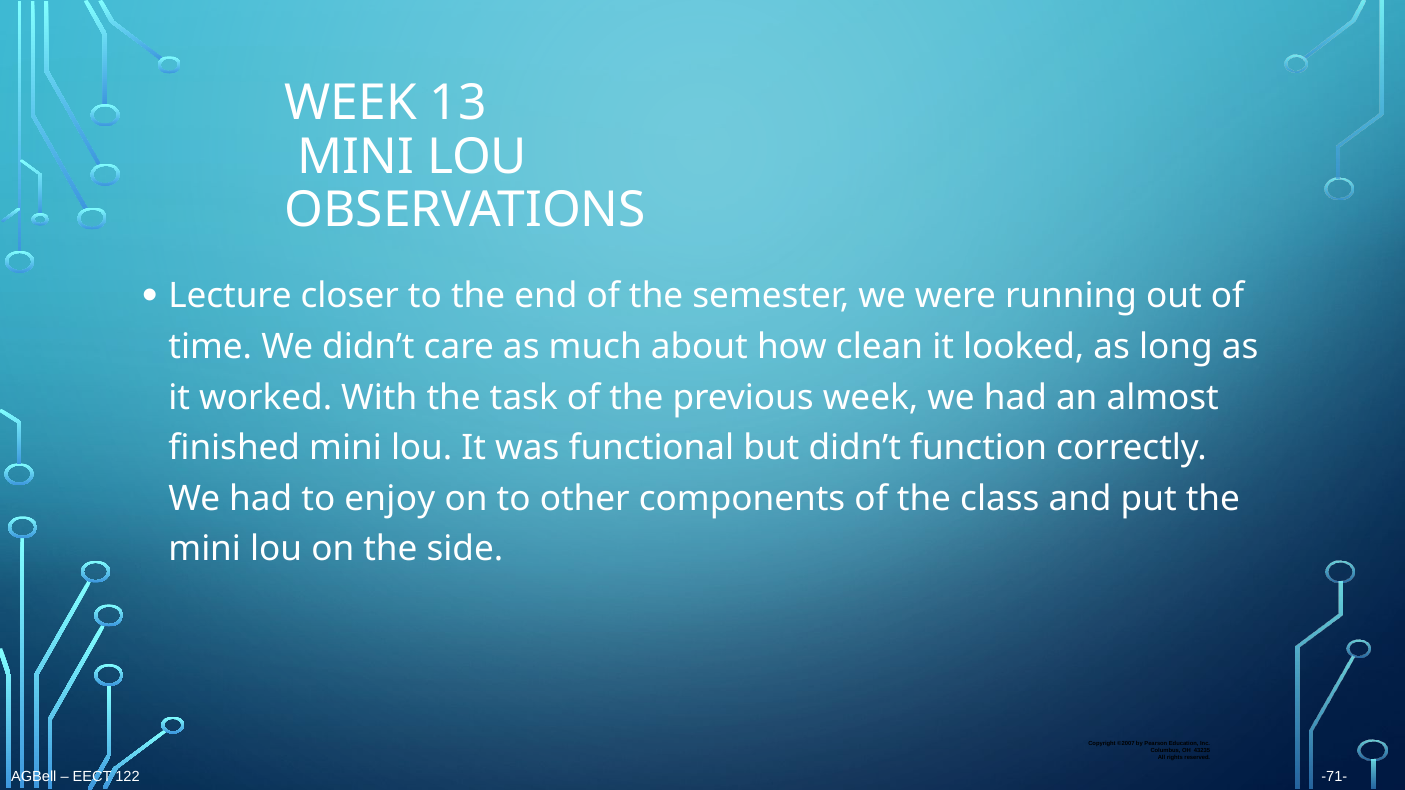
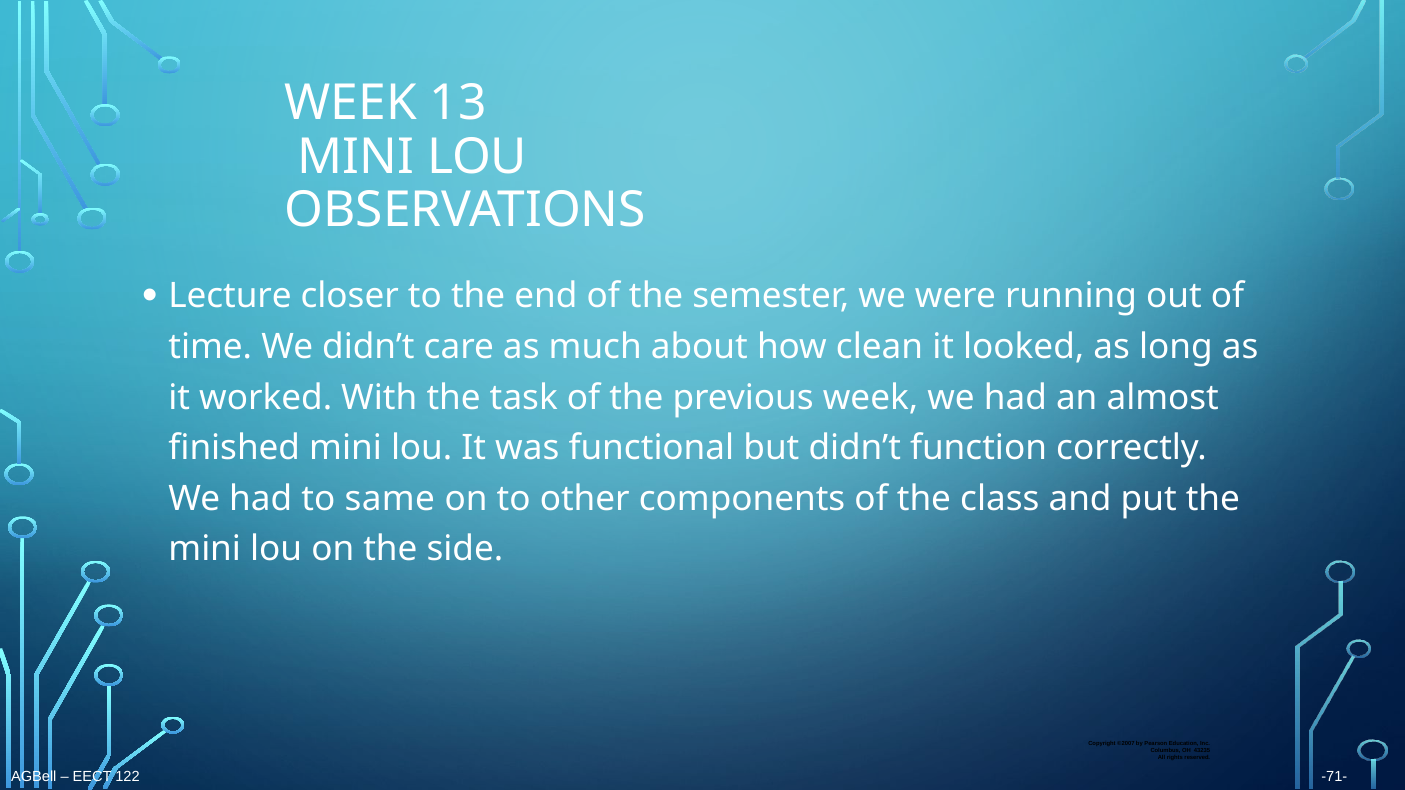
enjoy: enjoy -> same (390, 499)
